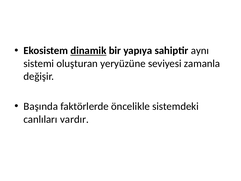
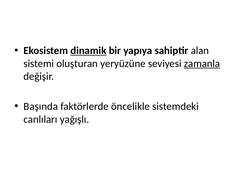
aynı: aynı -> alan (200, 51)
zamanla underline: none -> present (202, 63)
vardır: vardır -> yağışlı (74, 119)
